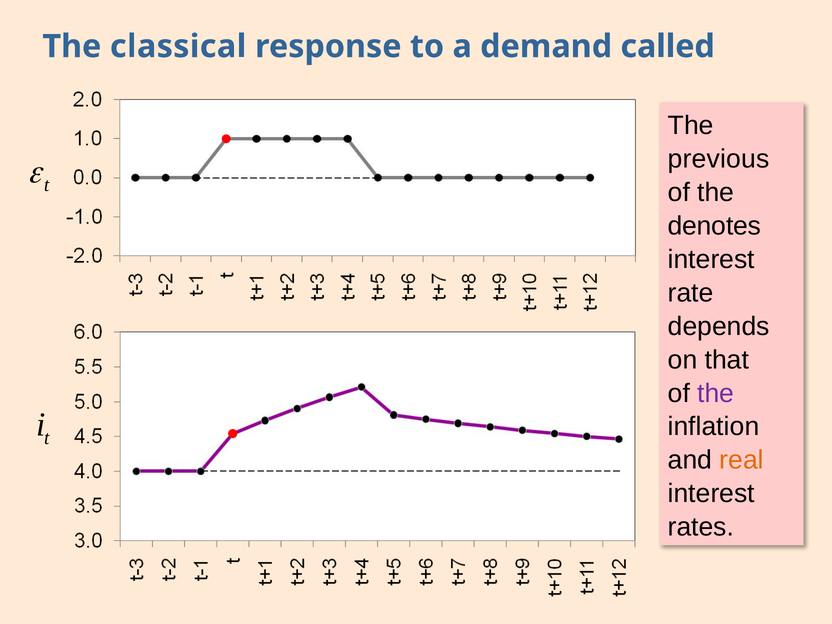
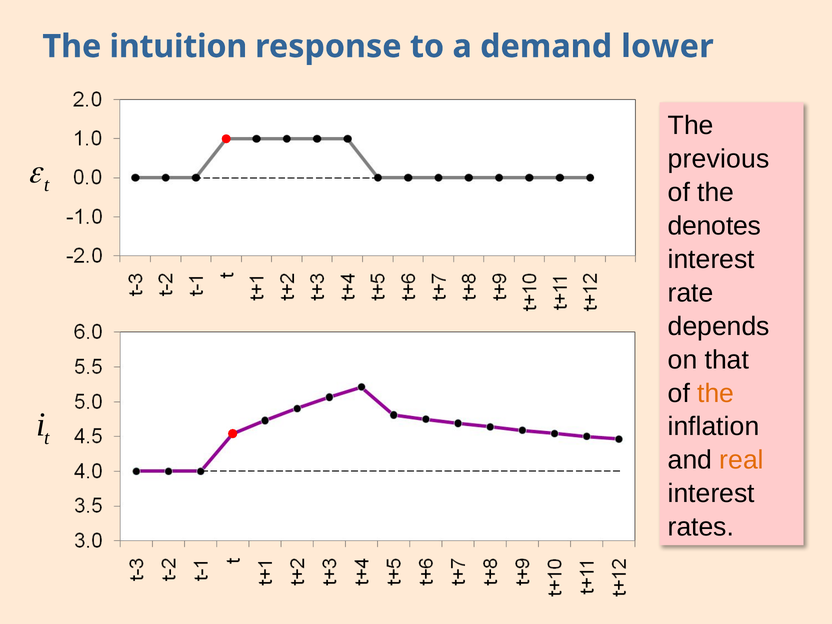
classical: classical -> intuition (178, 46)
called: called -> lower (667, 46)
the colour: purple -> orange (716, 393)
